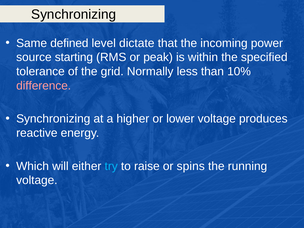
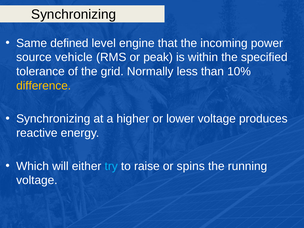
dictate: dictate -> engine (137, 43)
starting: starting -> vehicle (74, 57)
difference colour: pink -> yellow (44, 86)
